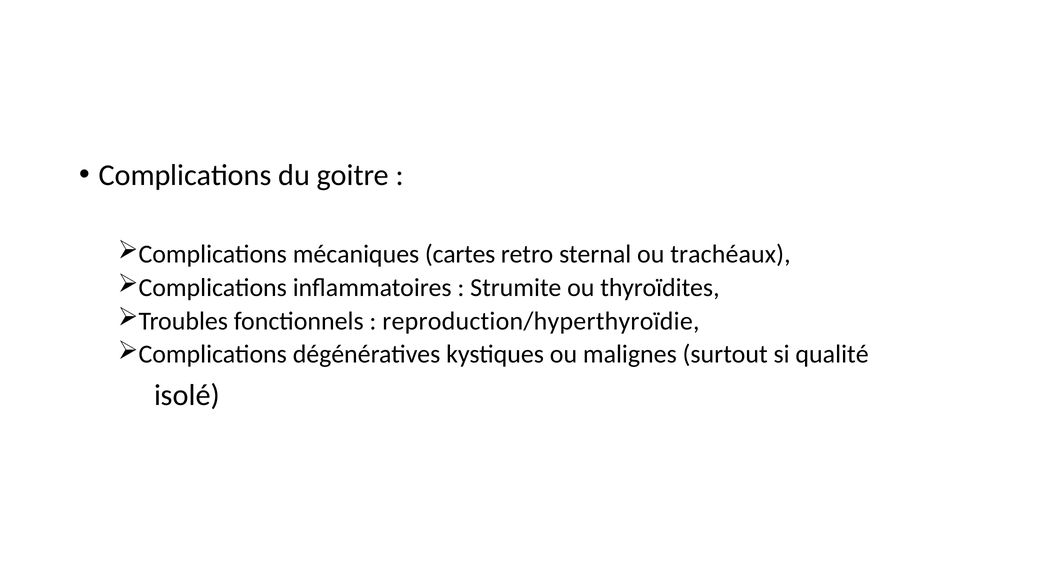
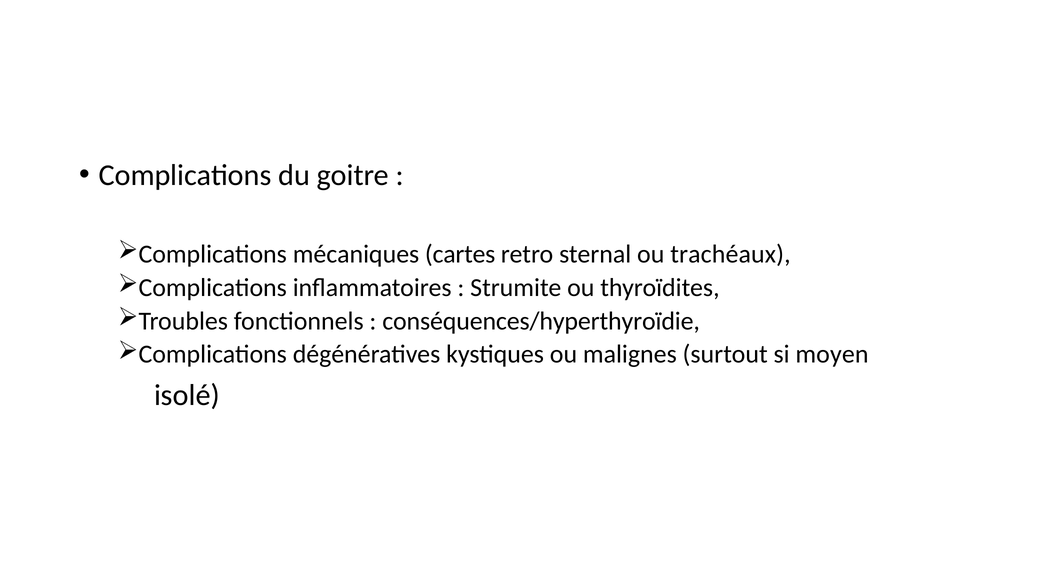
reproduction/hyperthyroïdie: reproduction/hyperthyroïdie -> conséquences/hyperthyroïdie (541, 321)
qualité: qualité -> moyen (832, 355)
